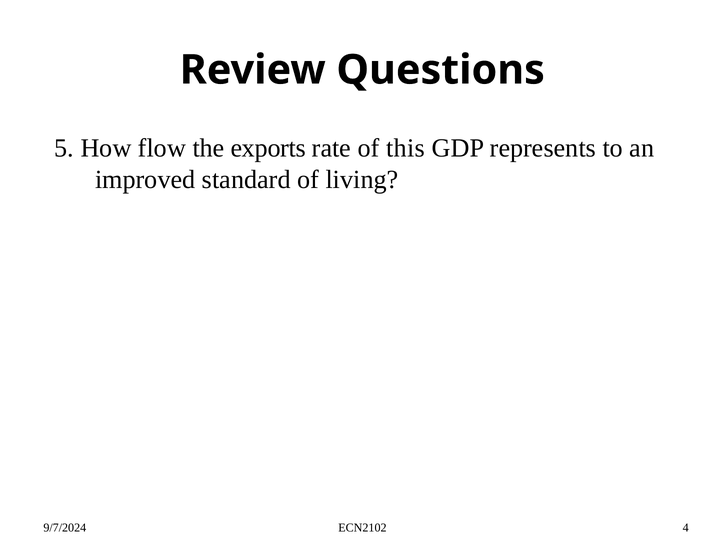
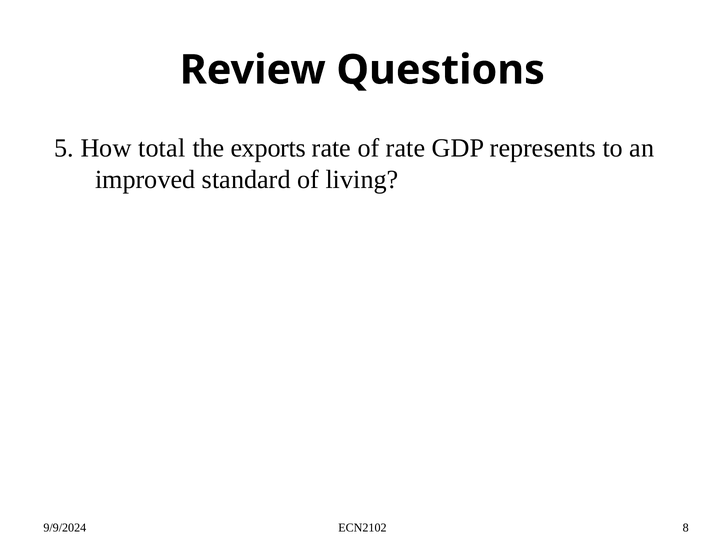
flow: flow -> total (162, 148)
of this: this -> rate (406, 148)
9/7/2024: 9/7/2024 -> 9/9/2024 (65, 528)
4: 4 -> 8 (686, 528)
